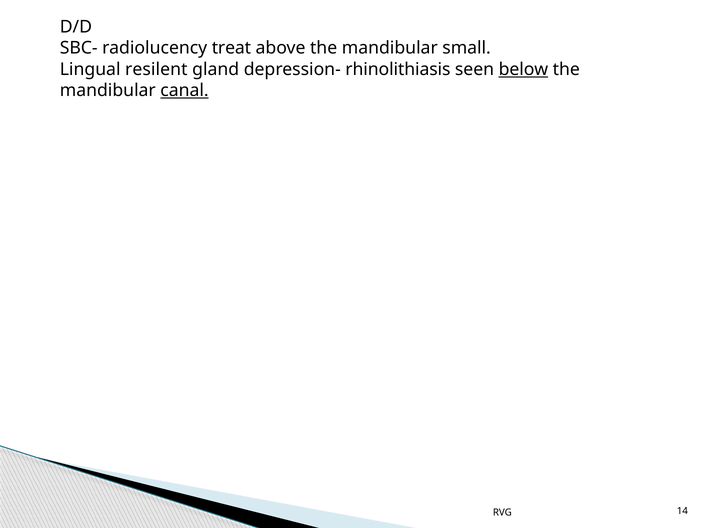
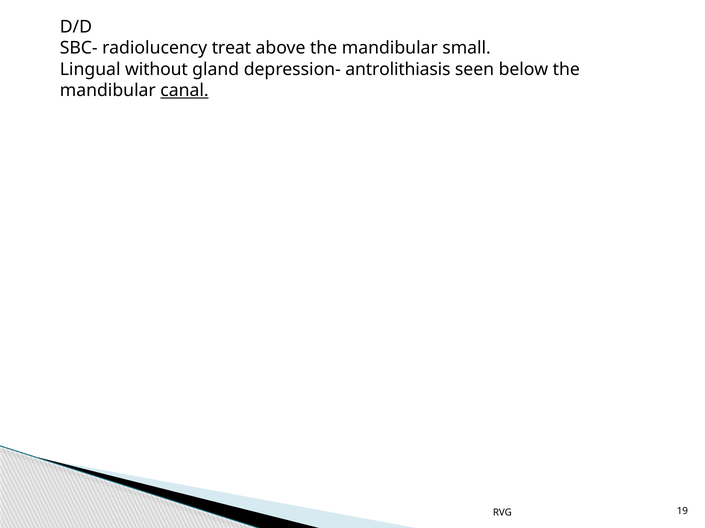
resilent: resilent -> without (156, 69)
rhinolithiasis: rhinolithiasis -> antrolithiasis (398, 69)
below underline: present -> none (523, 69)
14: 14 -> 19 (682, 512)
